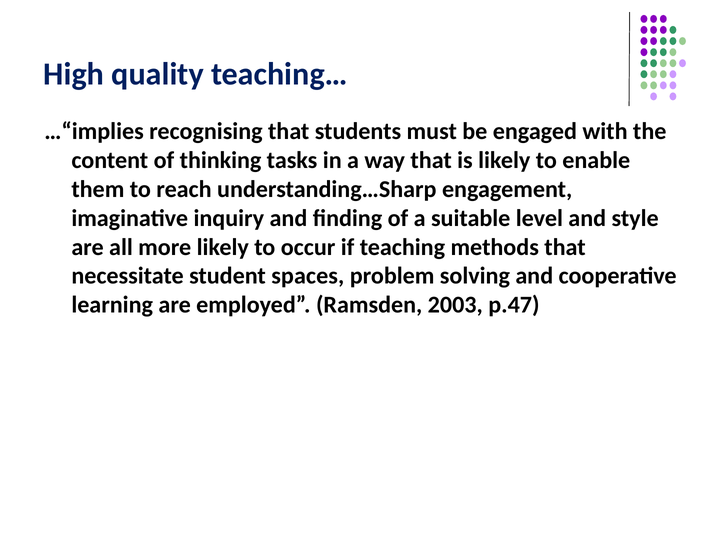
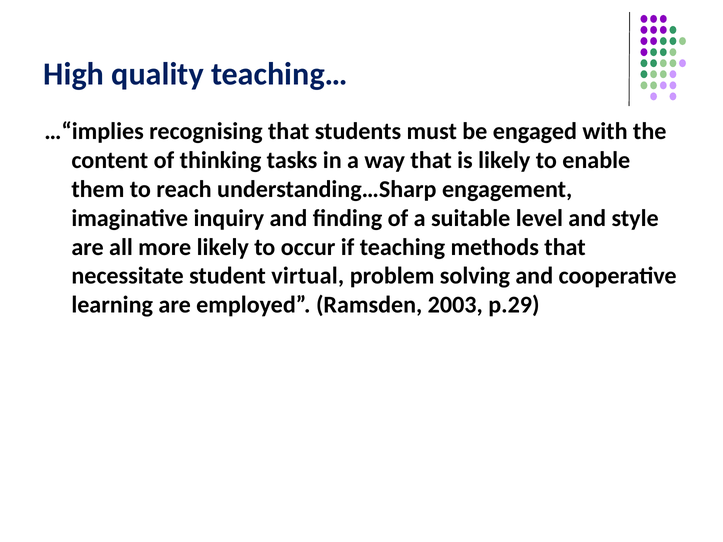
spaces: spaces -> virtual (308, 276)
p.47: p.47 -> p.29 (514, 305)
